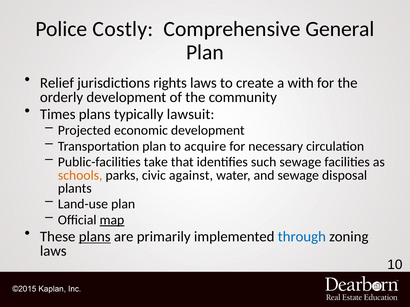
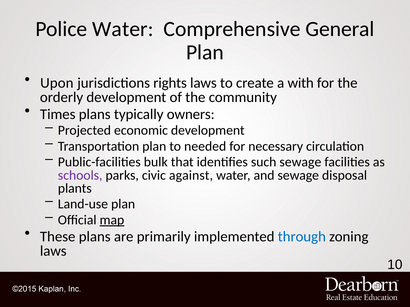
Police Costly: Costly -> Water (123, 29)
Relief: Relief -> Upon (57, 83)
lawsuit: lawsuit -> owners (191, 114)
acquire: acquire -> needed (205, 147)
take: take -> bulk (156, 162)
schools colour: orange -> purple (80, 175)
plans underline: present -> none (95, 237)
